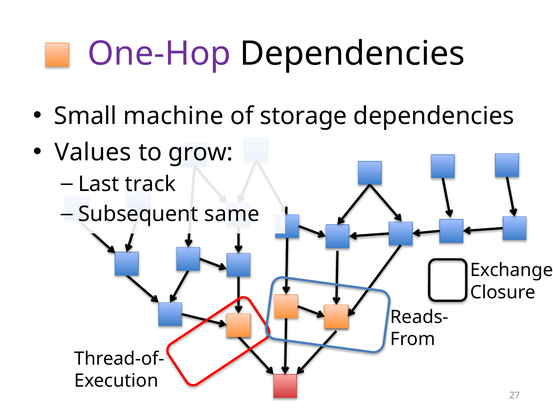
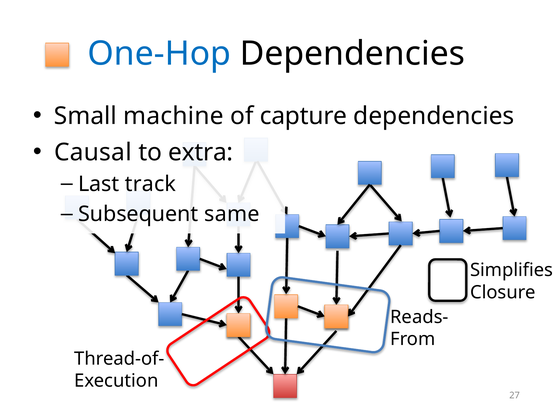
One-Hop colour: purple -> blue (159, 54)
storage: storage -> capture (304, 116)
Values: Values -> Causal (93, 152)
grow: grow -> extra (201, 152)
Exchange: Exchange -> Simplifies (512, 270)
